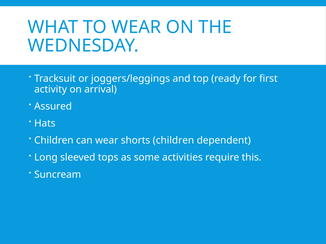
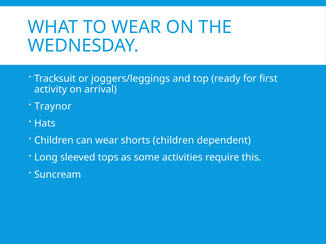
Assured: Assured -> Traynor (53, 107)
